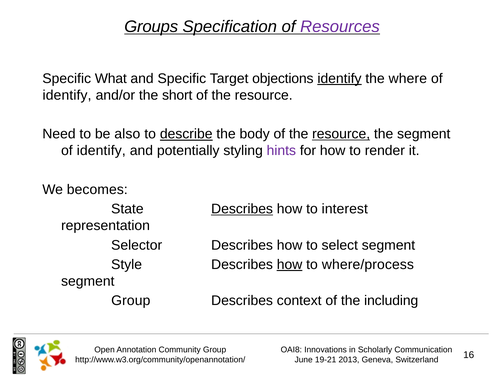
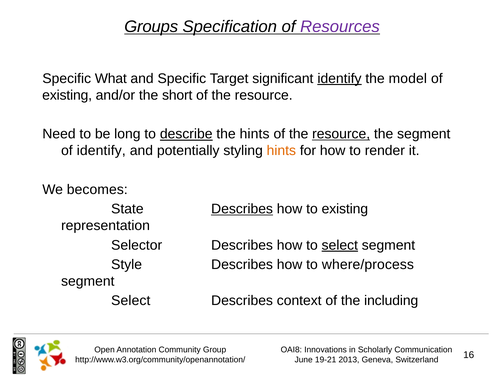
objections: objections -> significant (283, 78)
where: where -> model (408, 78)
identify: identify -> existing (67, 95)
also: also -> long (127, 134)
the body: body -> hints (255, 134)
hints colour: purple -> orange (281, 151)
to interest: interest -> existing (345, 209)
select underline: none -> present (340, 245)
how underline: present -> none (290, 265)
Group: Group -> Select (131, 301)
